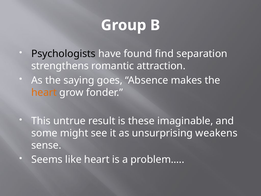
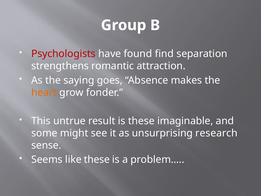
Psychologists colour: black -> red (63, 54)
weakens: weakens -> research (216, 133)
like heart: heart -> these (97, 159)
